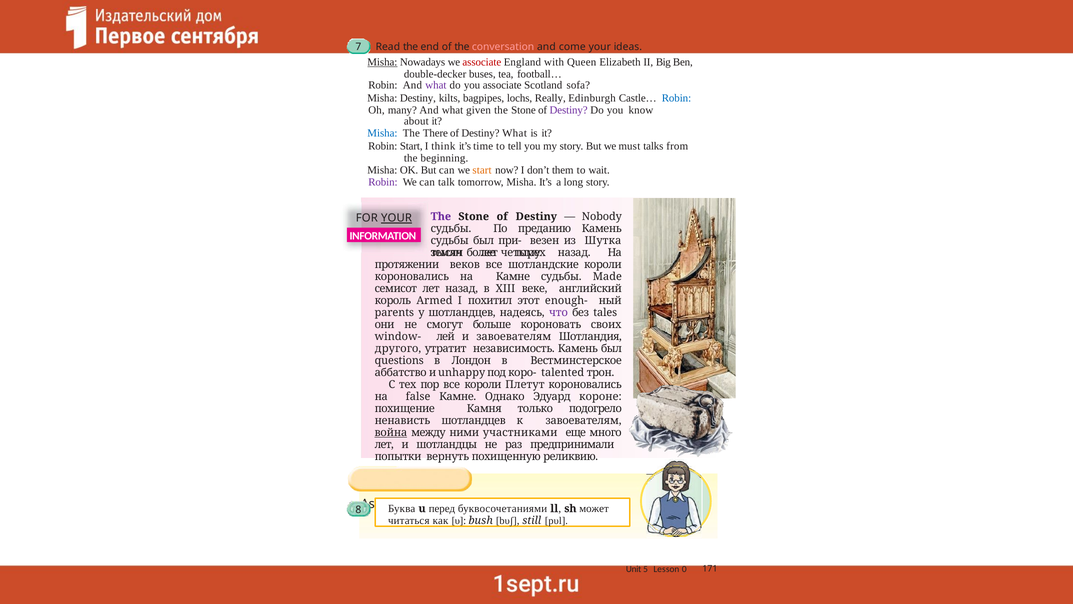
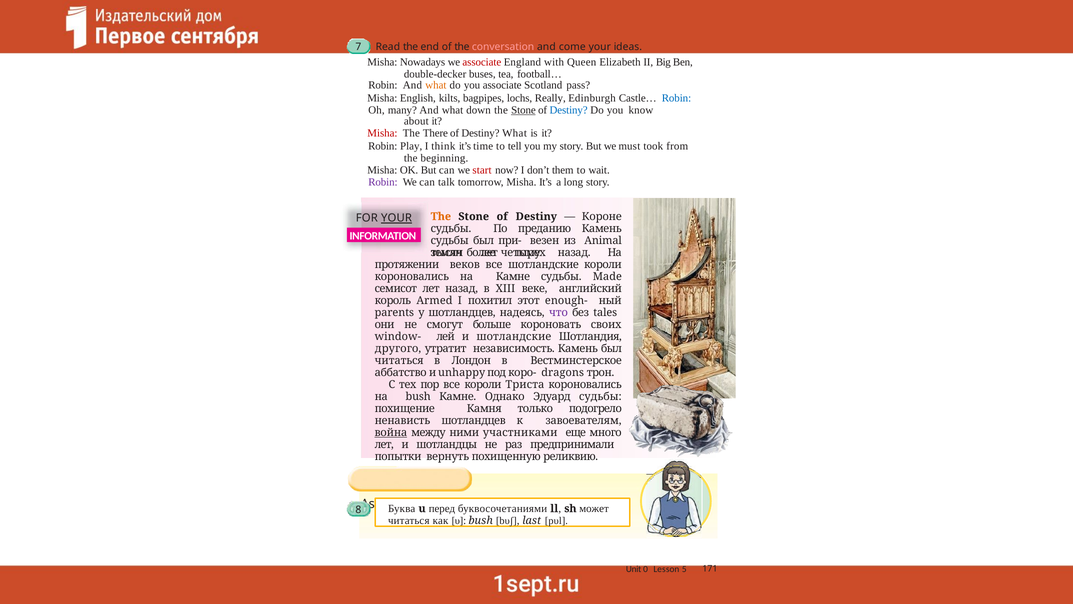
Misha underline: present -> none (382, 62)
what colour: purple -> orange (436, 85)
sofa: sofa -> pass (578, 85)
Misha Destiny: Destiny -> English (418, 98)
given: given -> down (479, 110)
Stone underline: none -> present (523, 110)
Destiny colour: purple -> blue (569, 110)
Misha colour: blue -> red (382, 133)
Robin Start: Start -> Play (411, 146)
talks: talks -> took (653, 146)
start colour: orange -> red (482, 170)
The colour: purple -> orange (441, 216)
Nobody: Nobody -> Короне (602, 216)
Шутка: Шутка -> Animal (603, 240)
и завоевателям: завоевателям -> шотландские (514, 336)
questions: questions -> читаться (399, 360)
talented: talented -> dragons (563, 372)
Плетут: Плетут -> Триста (525, 384)
на false: false -> bush (418, 396)
Эдуард короне: короне -> судьбы (600, 396)
still: still -> last (532, 520)
5: 5 -> 0 (646, 569)
0: 0 -> 5 (684, 569)
